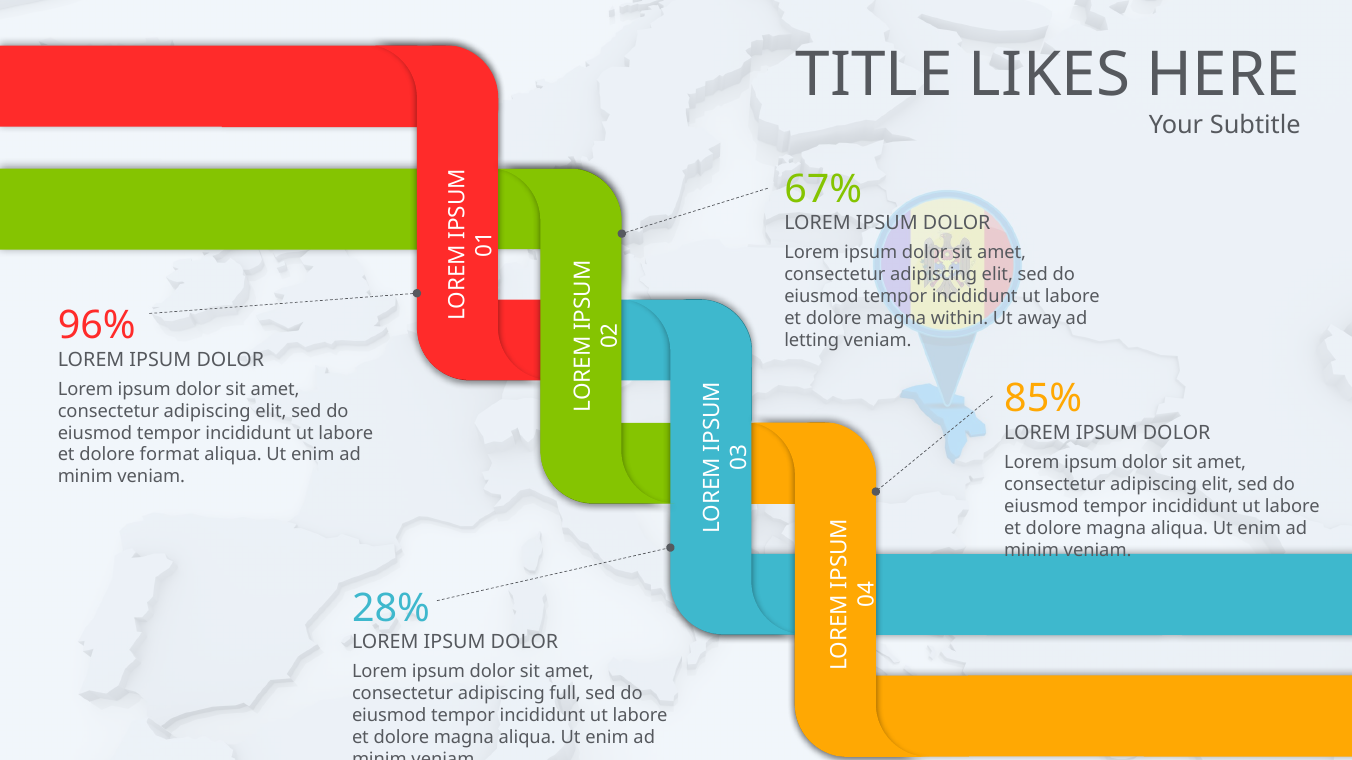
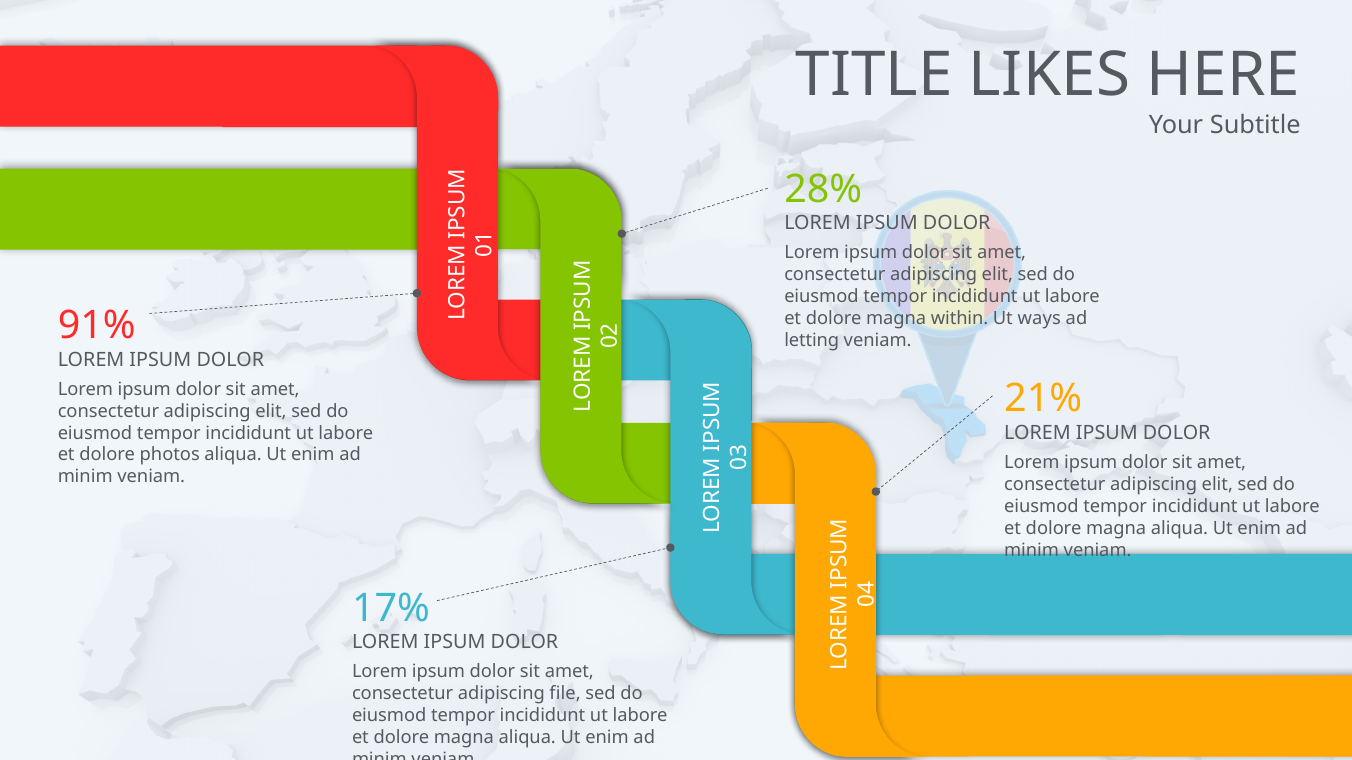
67%: 67% -> 28% (823, 189)
away: away -> ways (1039, 319)
96%: 96% -> 91% (97, 326)
85%: 85% -> 21% (1043, 399)
format: format -> photos (170, 455)
28%: 28% -> 17% (391, 608)
full: full -> file (565, 694)
